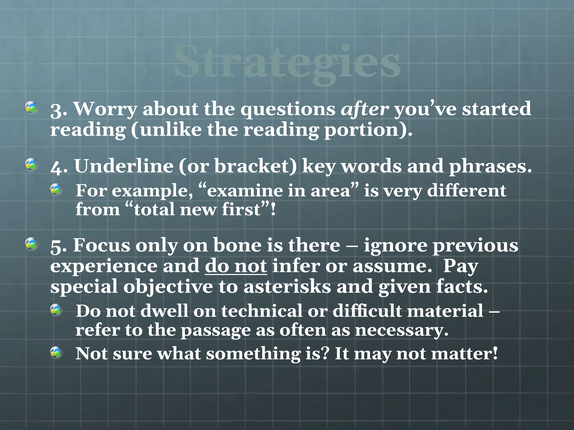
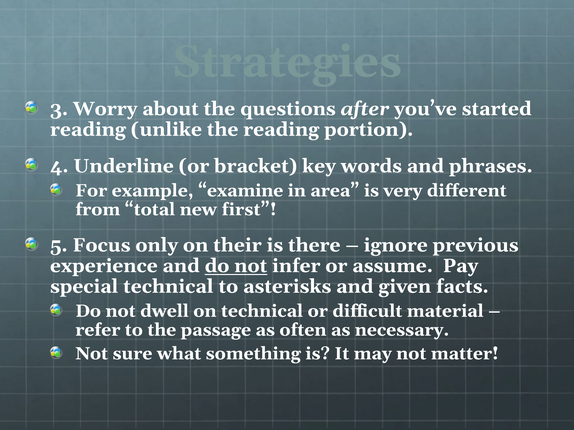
bone: bone -> their (237, 245)
special objective: objective -> technical (168, 287)
